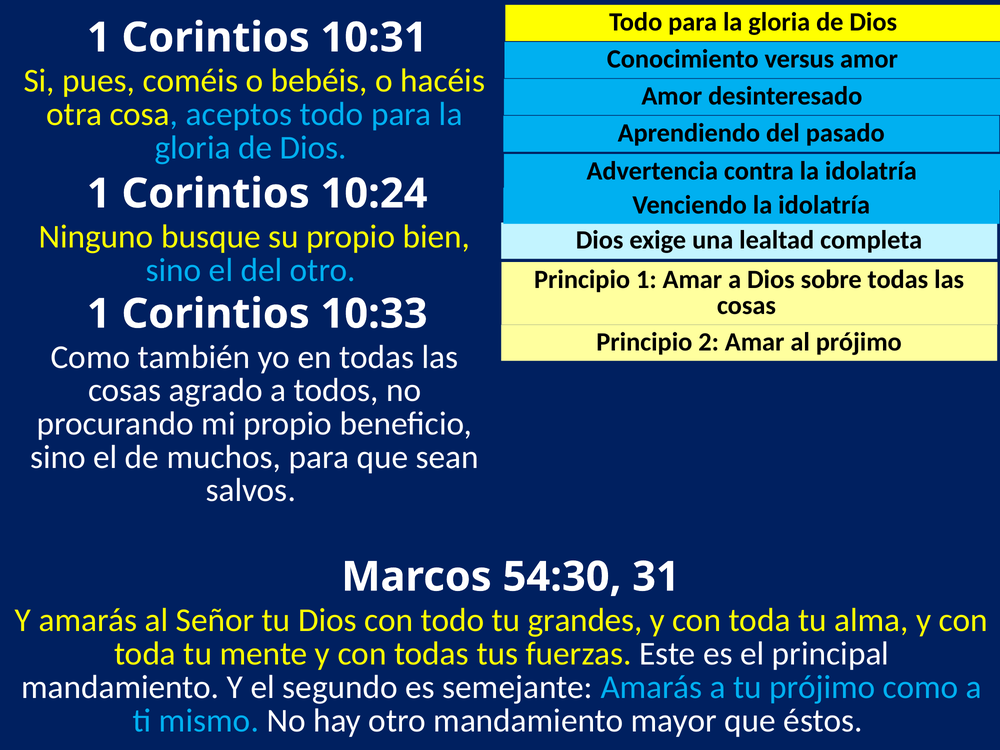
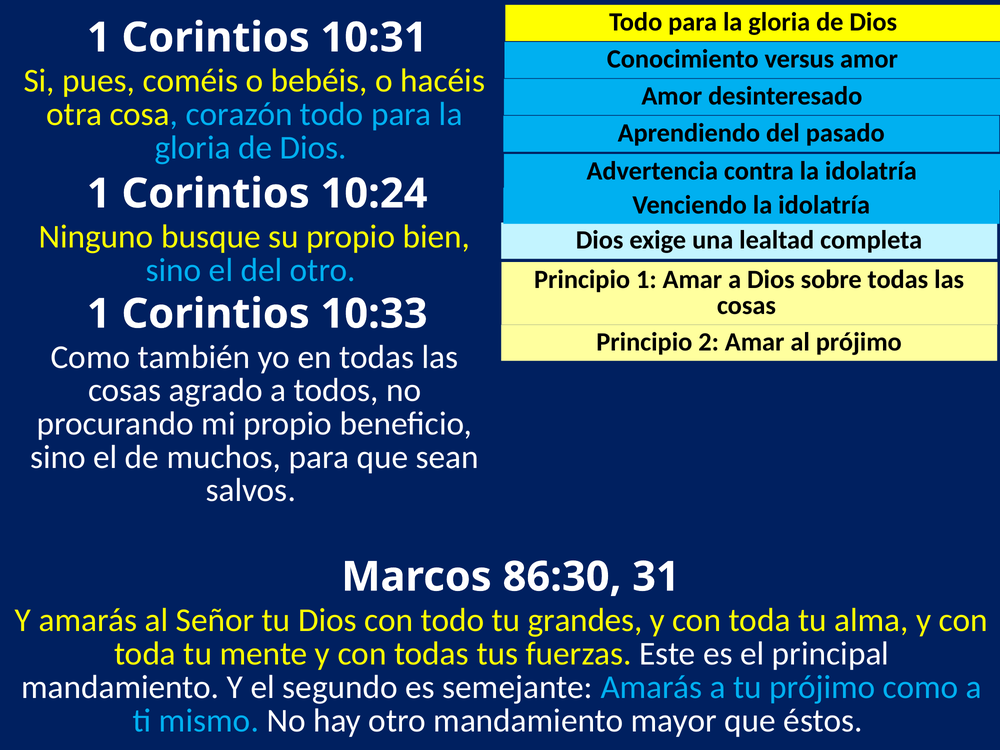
aceptos: aceptos -> corazón (239, 114)
54:30: 54:30 -> 86:30 (562, 577)
